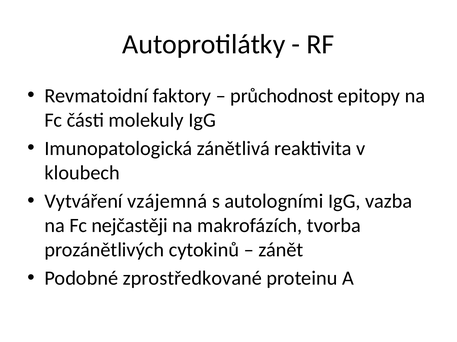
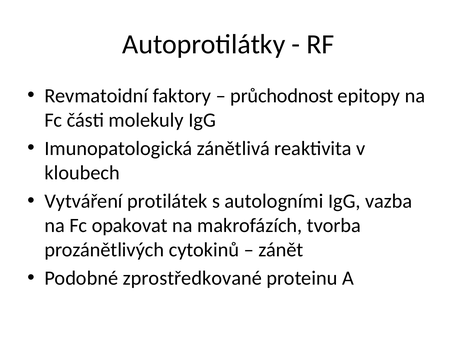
vzájemná: vzájemná -> protilátek (167, 202)
nejčastěji: nejčastěji -> opakovat (130, 226)
